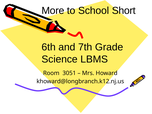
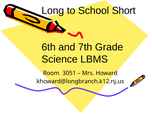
More: More -> Long (53, 11)
